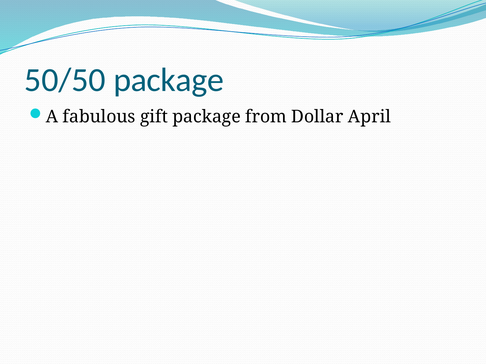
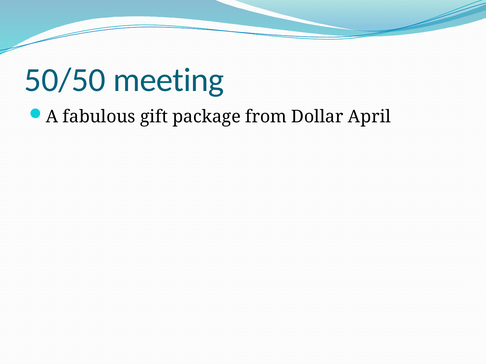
50/50 package: package -> meeting (169, 80)
